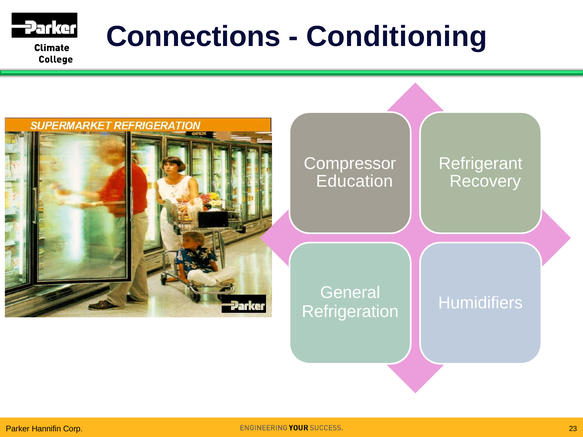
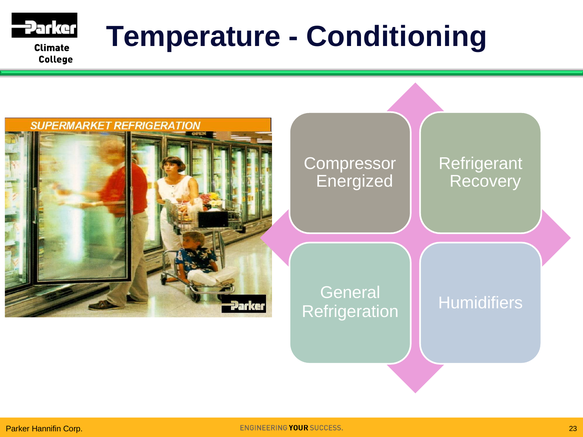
Connections: Connections -> Temperature (193, 37)
Education: Education -> Energized (355, 181)
